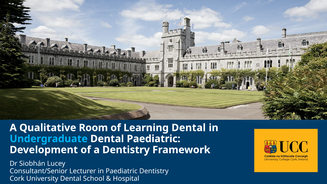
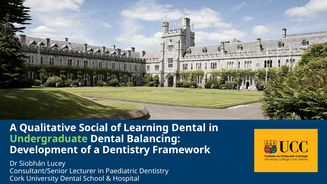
Room: Room -> Social (93, 128)
Undergraduate colour: light blue -> light green (49, 139)
Dental Paediatric: Paediatric -> Balancing (154, 139)
